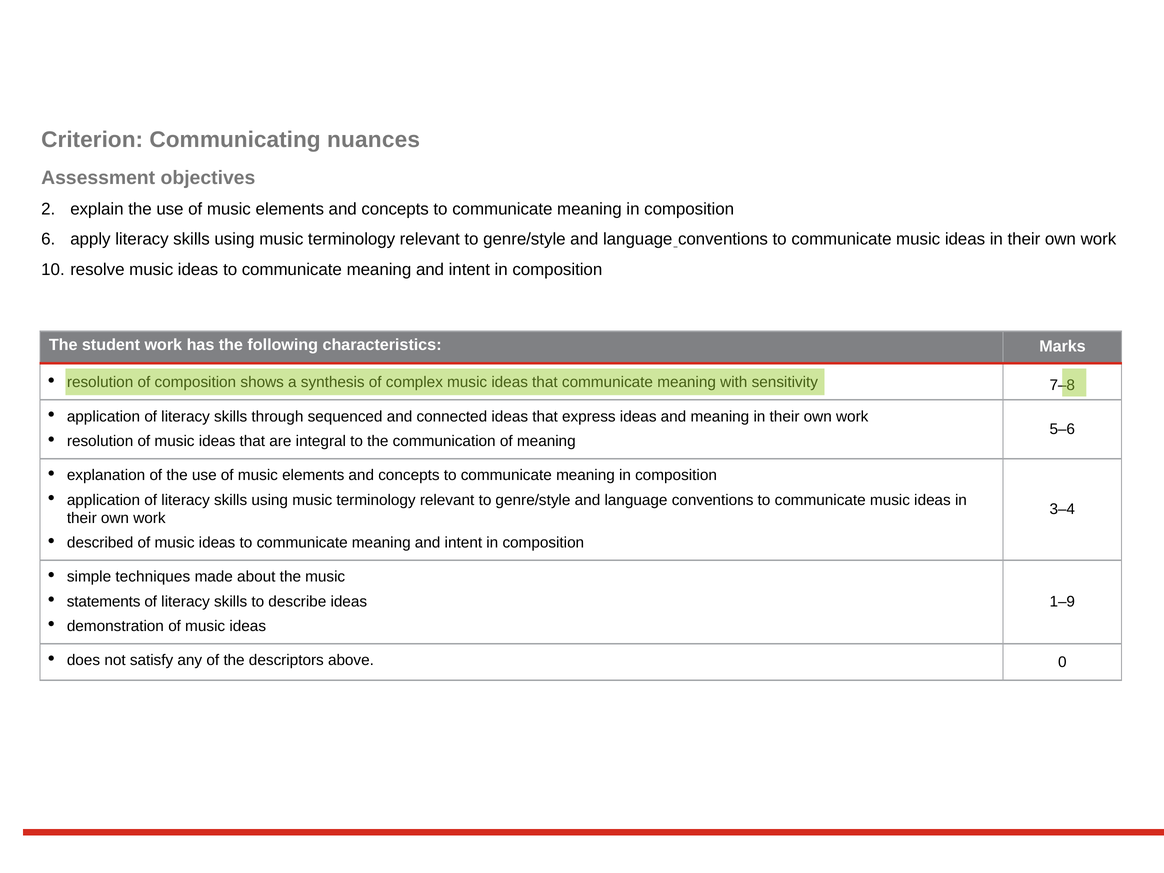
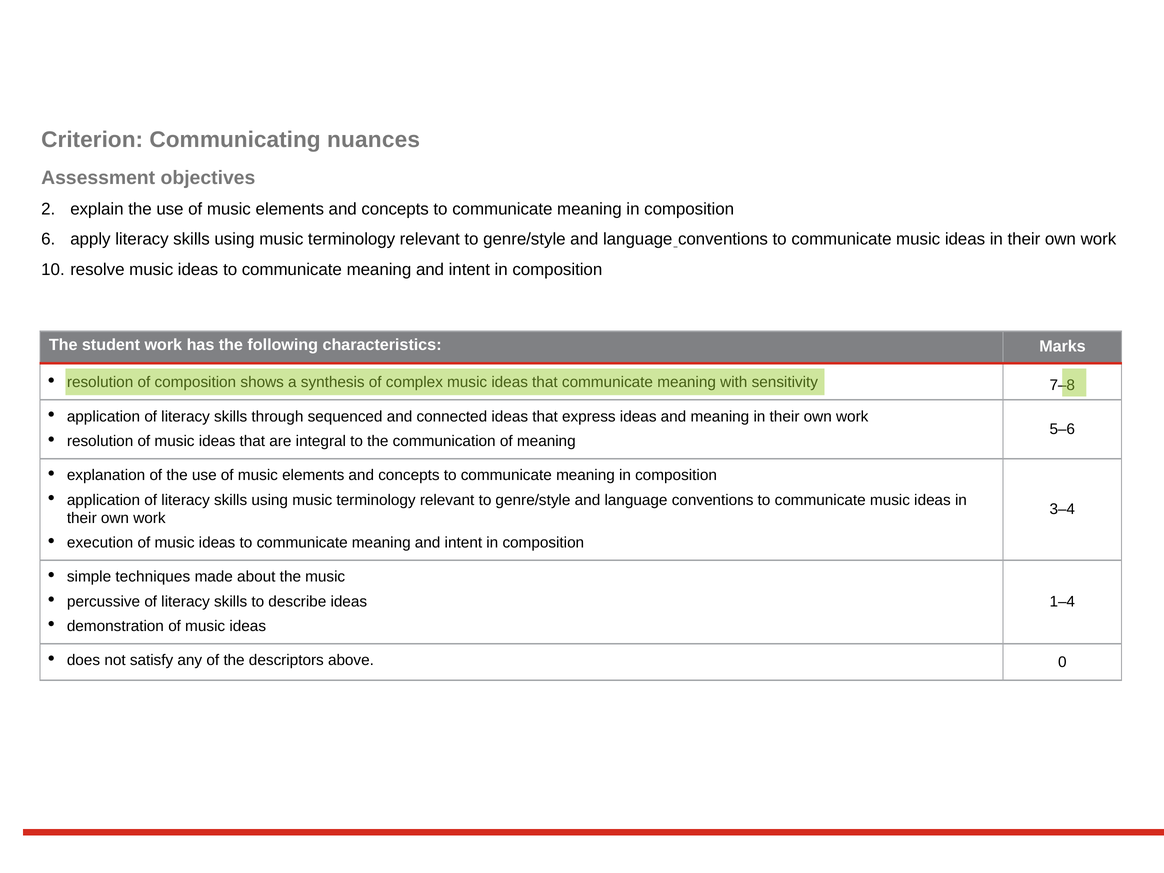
described: described -> execution (100, 543)
statements: statements -> percussive (104, 601)
1–9: 1–9 -> 1–4 (1062, 602)
